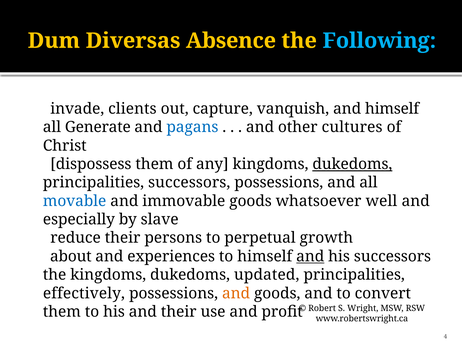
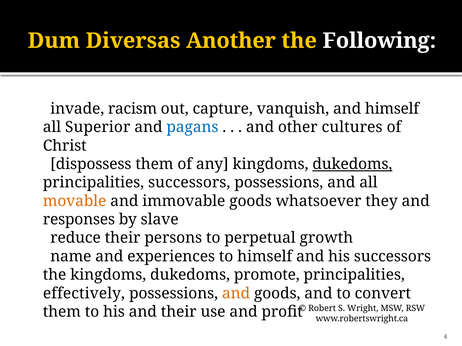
Absence: Absence -> Another (231, 41)
Following colour: light blue -> white (379, 41)
clients: clients -> racism (133, 109)
Generate: Generate -> Superior (98, 127)
movable colour: blue -> orange (75, 201)
well: well -> they (382, 201)
especially: especially -> responses (79, 220)
about: about -> name (71, 257)
and underline: present -> none (310, 257)
updated: updated -> promote (267, 275)
